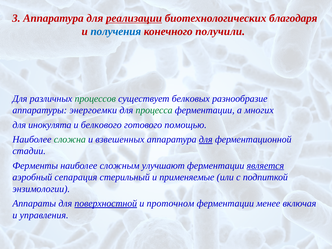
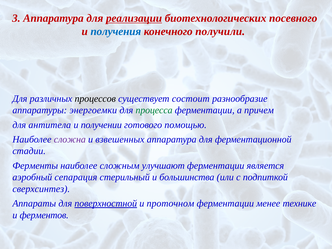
благодаря: благодаря -> посевного (293, 18)
процессов colour: green -> black (95, 99)
белковых: белковых -> состоит (191, 99)
многих: многих -> причем (259, 110)
инокулята: инокулята -> антитела (50, 125)
белкового: белкового -> получении (101, 125)
сложна colour: green -> purple (70, 139)
для underline: present -> none (206, 139)
является underline: present -> none (265, 166)
применяемые: применяемые -> большинства (187, 177)
энзимологии: энзимологии -> сверхсинтез (41, 189)
включая: включая -> технике (299, 203)
управления: управления -> ферментов (44, 215)
